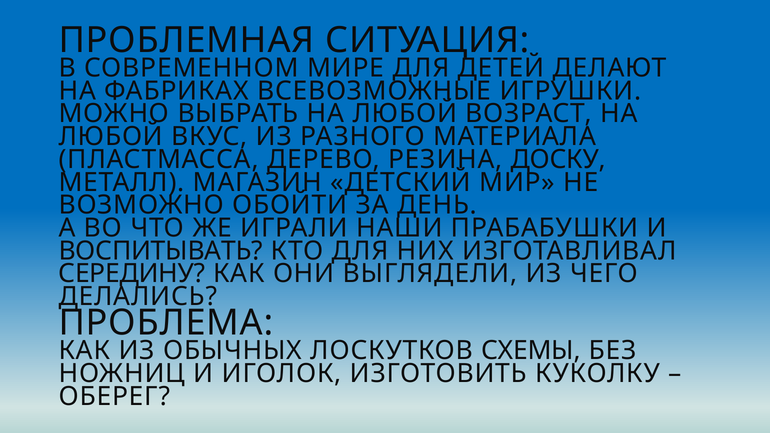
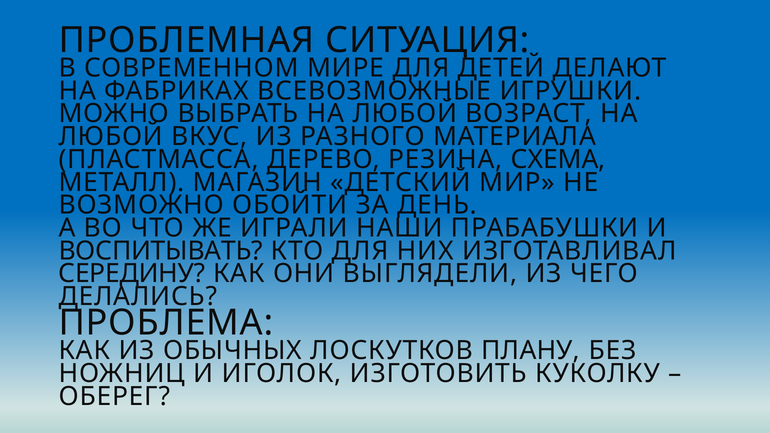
ДОСКУ: ДОСКУ -> СХЕМА (558, 159)
СХЕМЫ: СХЕМЫ -> ПЛАНУ (531, 351)
